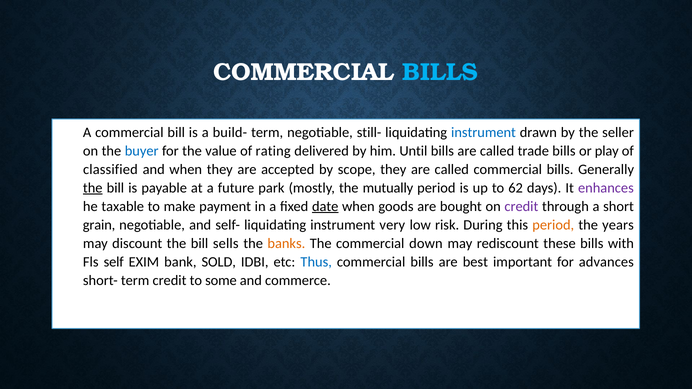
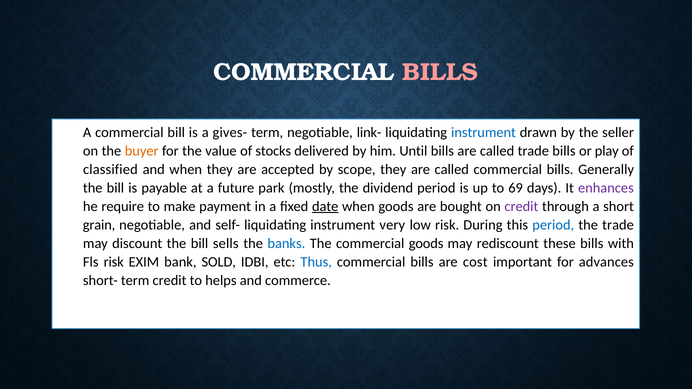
BILLS colour: light blue -> pink (440, 72)
build-: build- -> gives- (230, 132)
still-: still- -> link- (369, 132)
buyer colour: blue -> orange (142, 151)
rating: rating -> stocks (273, 151)
the underline: present -> none (93, 188)
mutually: mutually -> dividend (388, 188)
62: 62 -> 69 (516, 188)
taxable: taxable -> require (123, 207)
period colour: orange -> blue (553, 225)
the years: years -> trade (618, 225)
banks colour: orange -> blue (286, 244)
commercial down: down -> goods (426, 244)
Fls self: self -> risk (114, 262)
best: best -> cost (475, 262)
some: some -> helps (221, 281)
